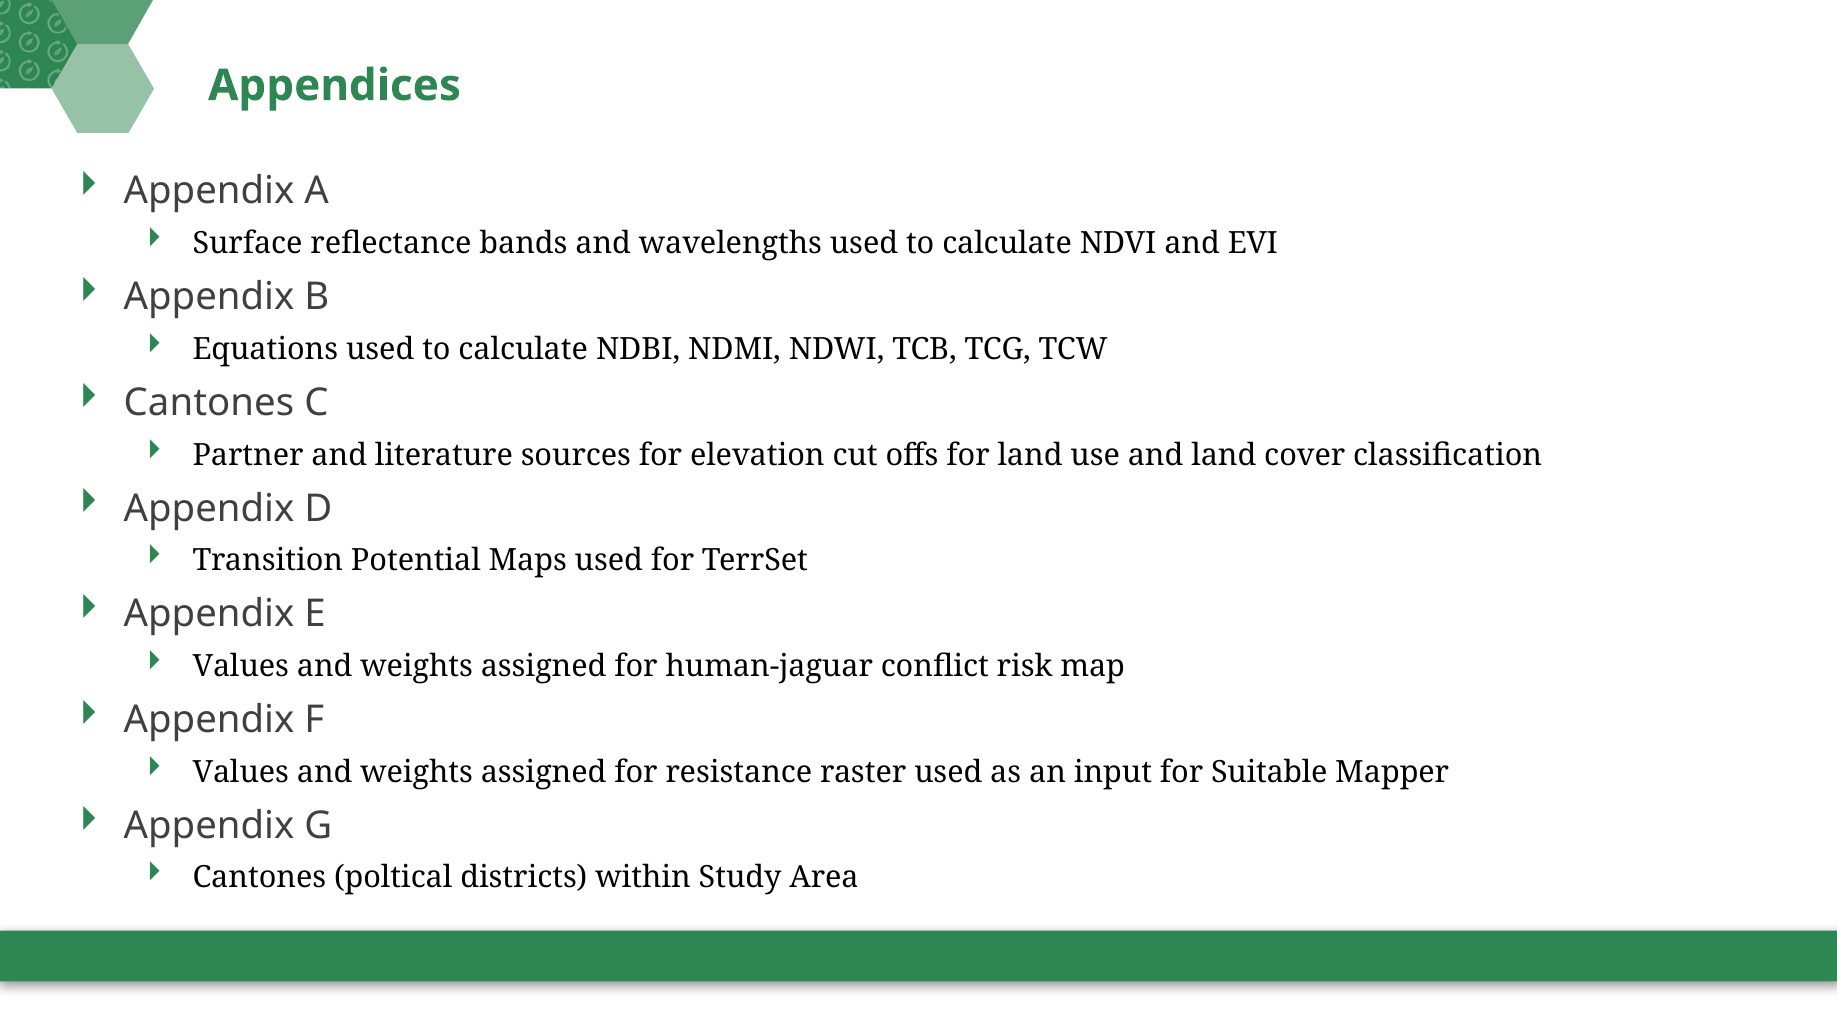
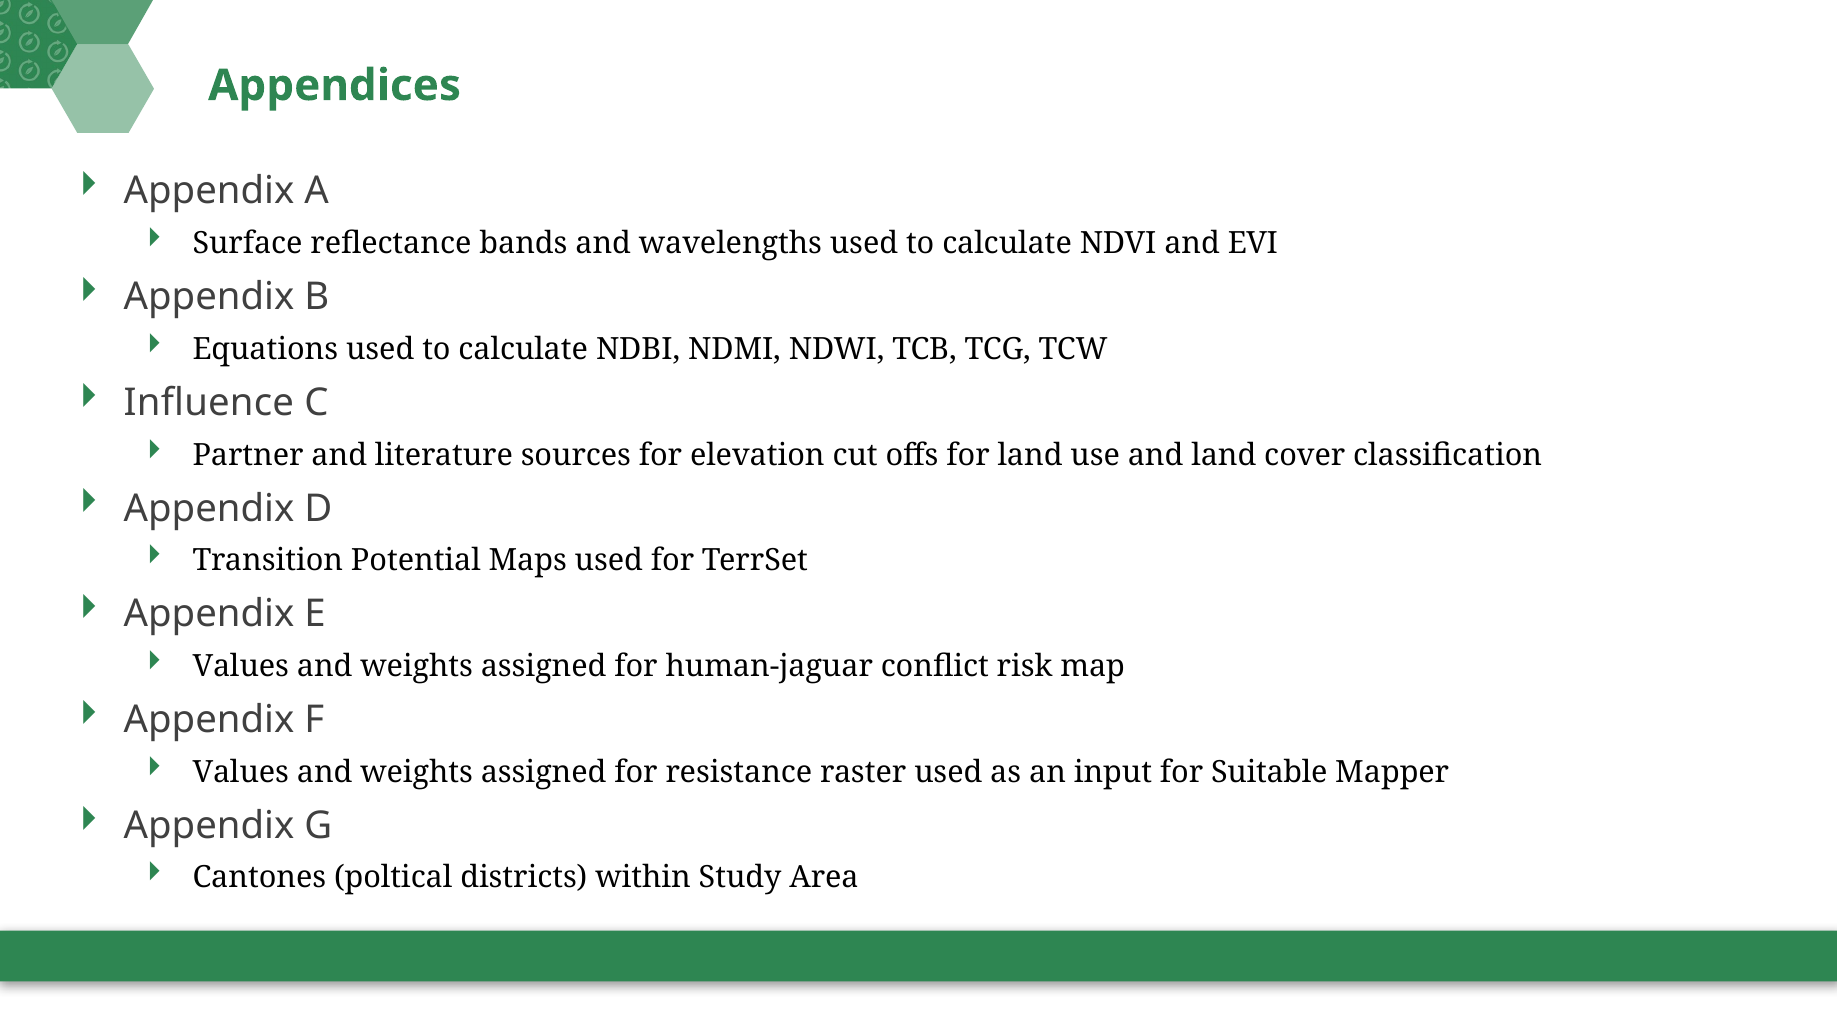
Cantones: Cantones -> Influence (209, 402)
